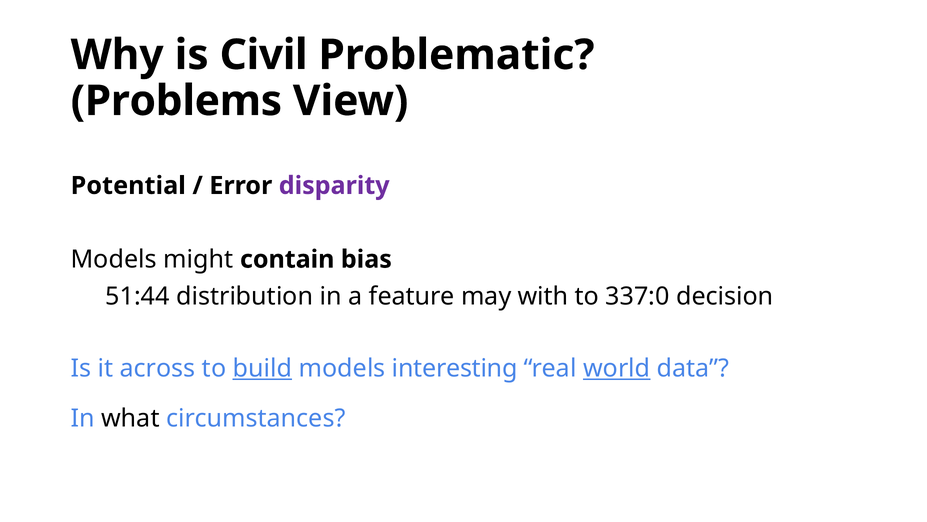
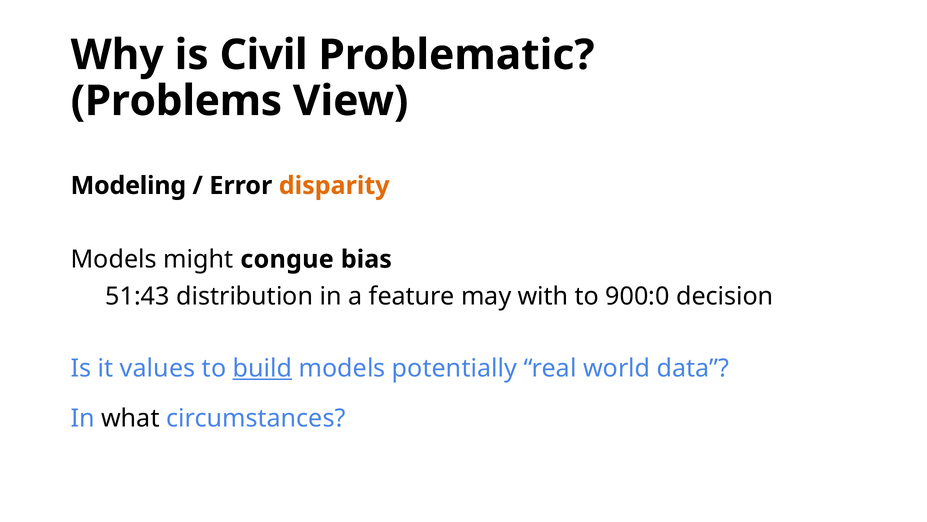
Potential: Potential -> Modeling (128, 185)
disparity colour: purple -> orange (334, 185)
contain: contain -> congue (287, 259)
51:44: 51:44 -> 51:43 (138, 296)
337:0: 337:0 -> 900:0 (637, 296)
across: across -> values (158, 368)
interesting: interesting -> potentially (455, 368)
world underline: present -> none (617, 368)
